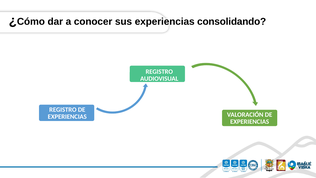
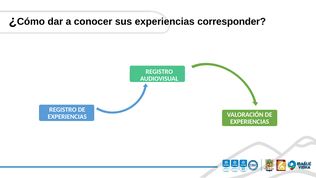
consolidando: consolidando -> corresponder (232, 21)
